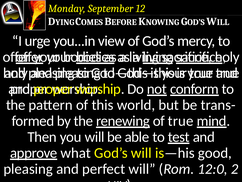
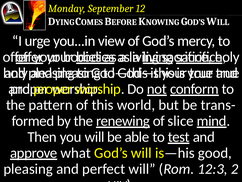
of true: true -> slice (181, 121)
12:0: 12:0 -> 12:3 (213, 169)
